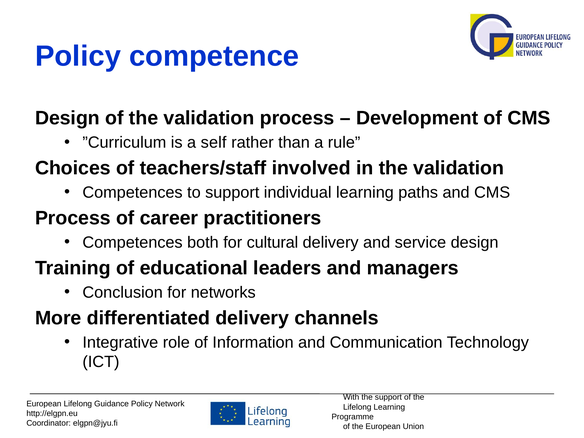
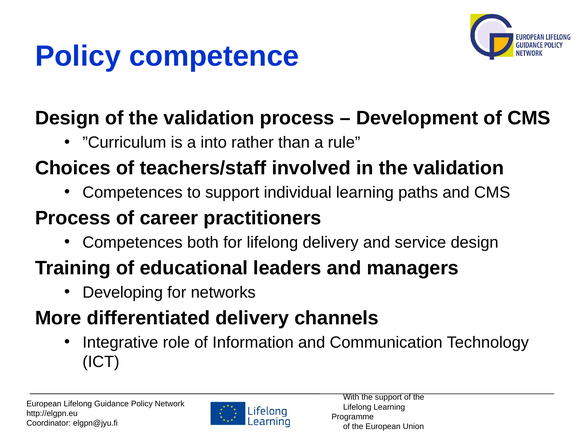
self: self -> into (214, 143)
for cultural: cultural -> lifelong (272, 243)
Conclusion: Conclusion -> Developing (123, 292)
